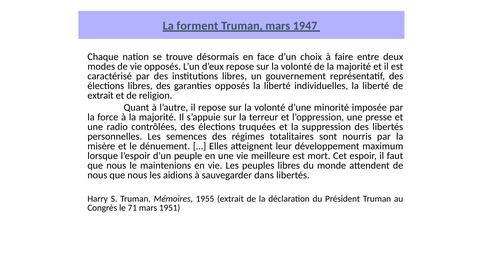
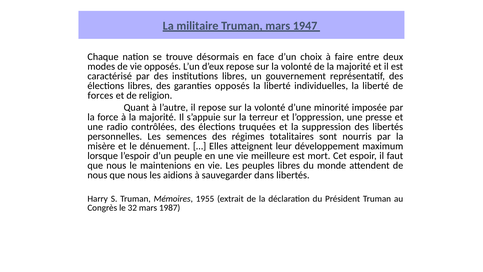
forment: forment -> militaire (197, 26)
extrait: extrait -> forces (100, 96)
71: 71 -> 32 (132, 207)
1951: 1951 -> 1987 (170, 207)
